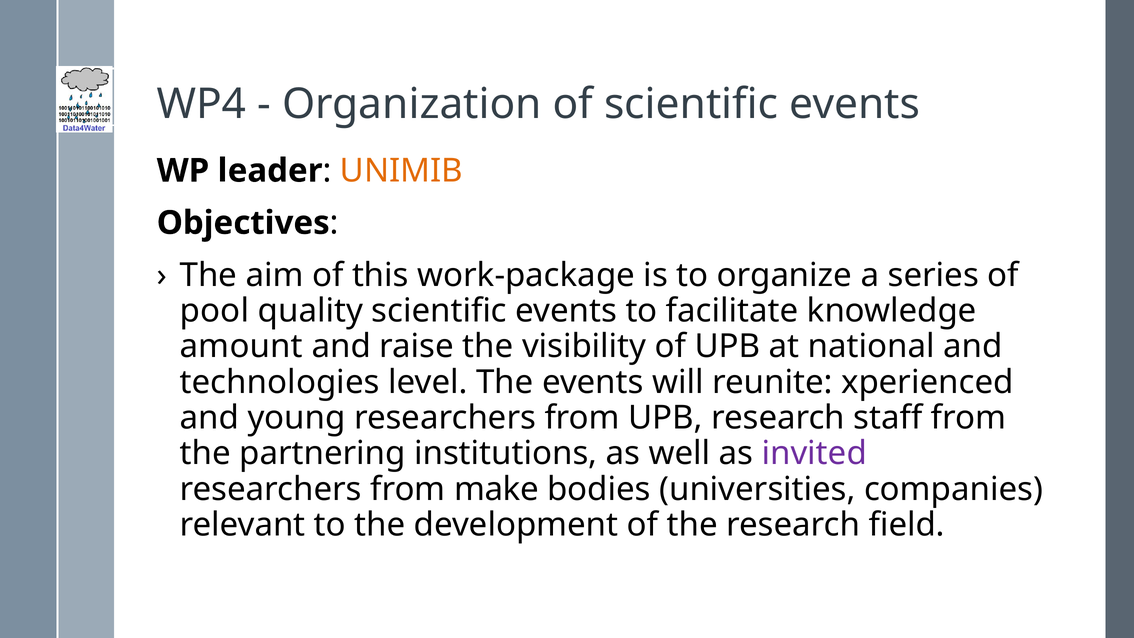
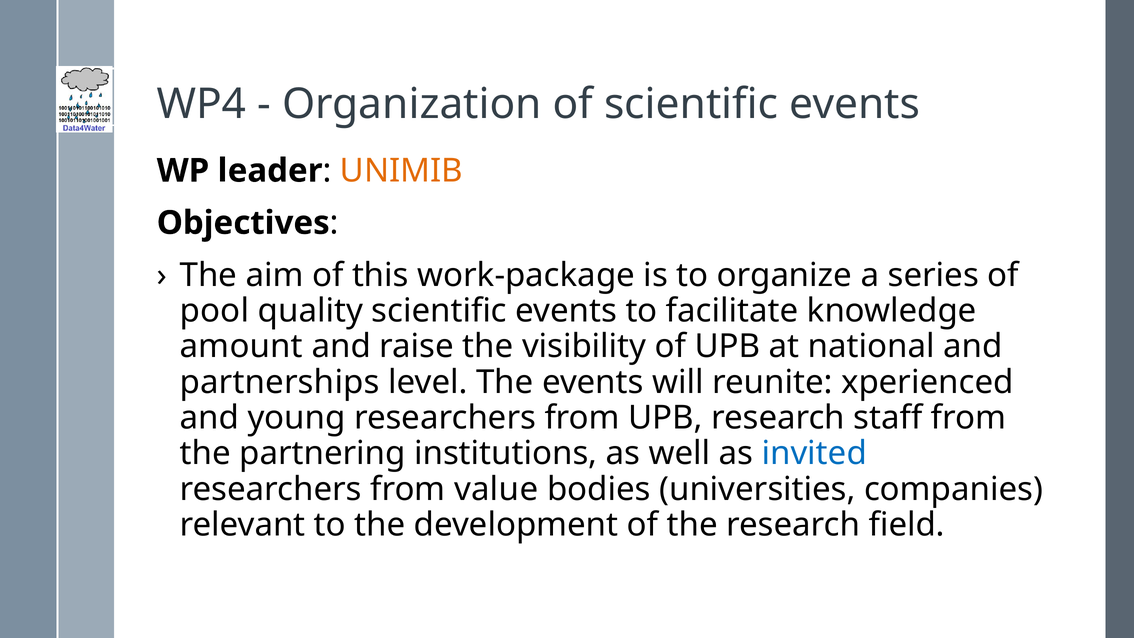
technologies: technologies -> partnerships (280, 382)
invited colour: purple -> blue (814, 454)
make: make -> value (496, 489)
